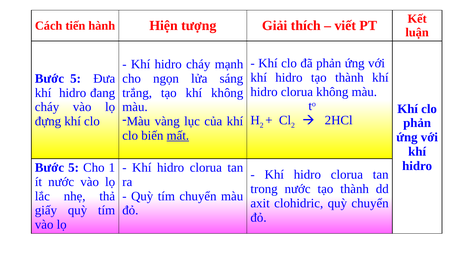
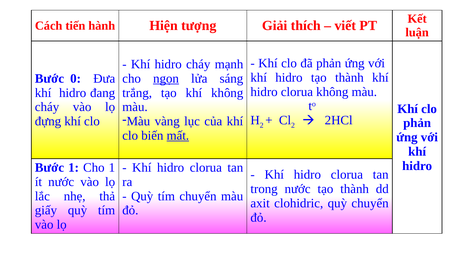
5: 5 -> 0 (76, 79)
ngọn underline: none -> present (166, 79)
5: 5 -> 1 (74, 168)
